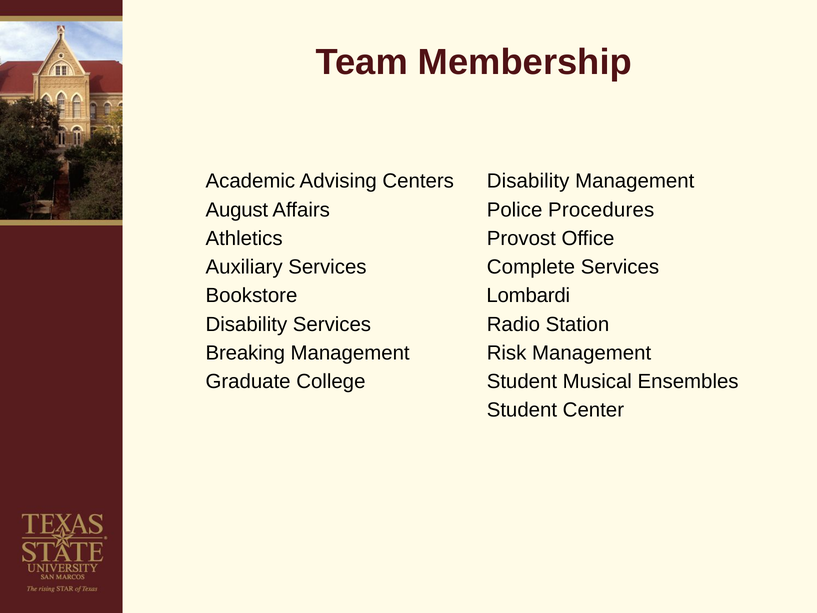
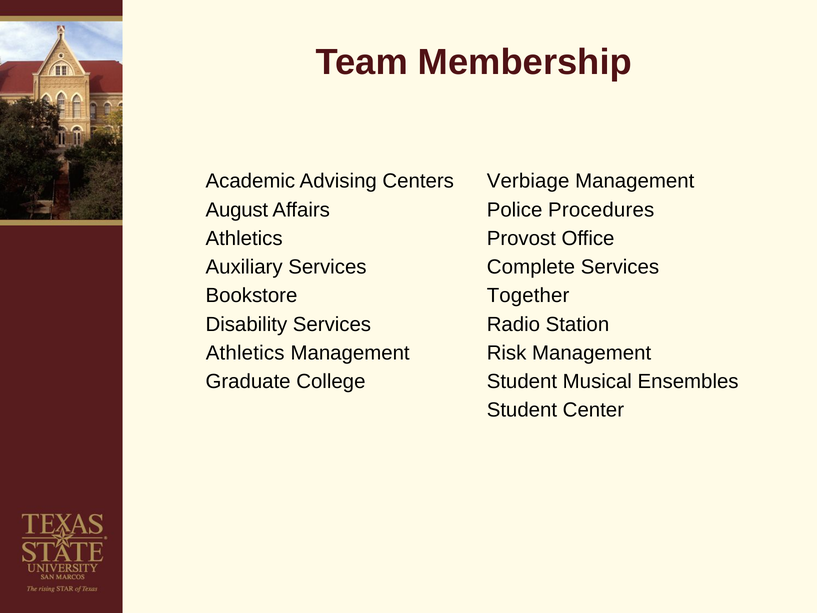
Disability: Disability -> Verbiage (528, 181)
Lombardi: Lombardi -> Together (528, 296)
Breaking: Breaking -> Athletics (245, 353)
